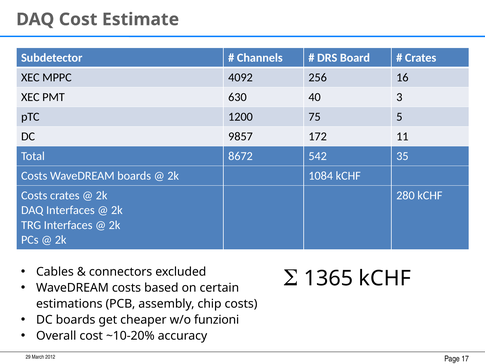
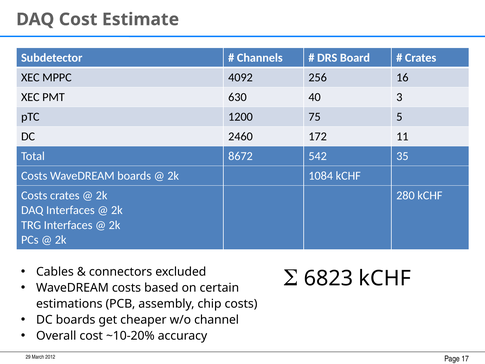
9857: 9857 -> 2460 (241, 136)
1365: 1365 -> 6823 (328, 278)
funzioni: funzioni -> channel (217, 320)
